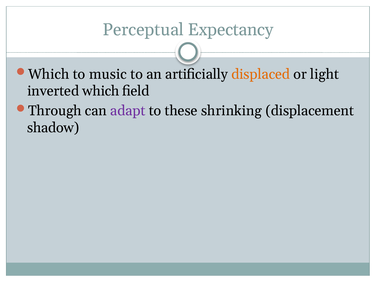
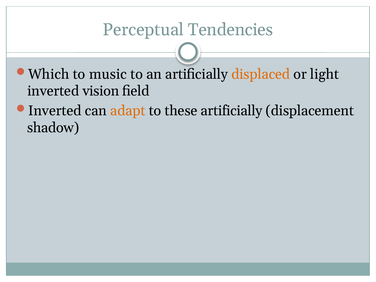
Expectancy: Expectancy -> Tendencies (231, 30)
inverted which: which -> vision (101, 91)
Through: Through -> Inverted (55, 111)
adapt colour: purple -> orange (128, 111)
these shrinking: shrinking -> artificially (232, 111)
